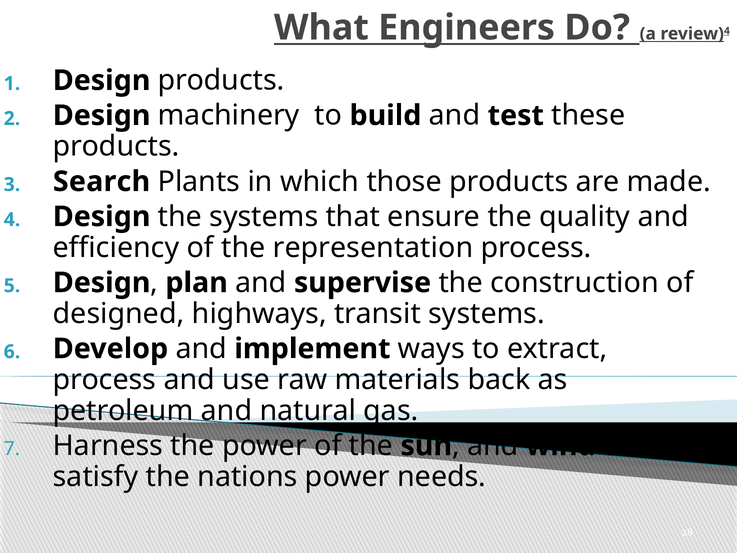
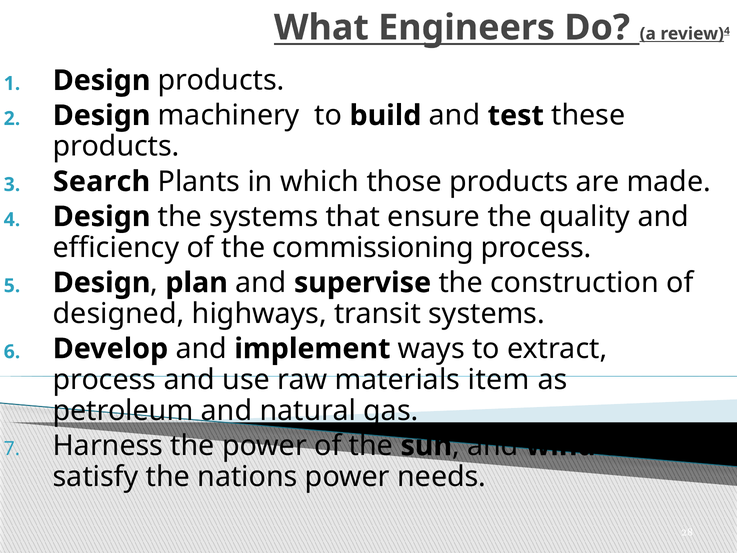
representation: representation -> commissioning (373, 248)
back: back -> item (499, 380)
